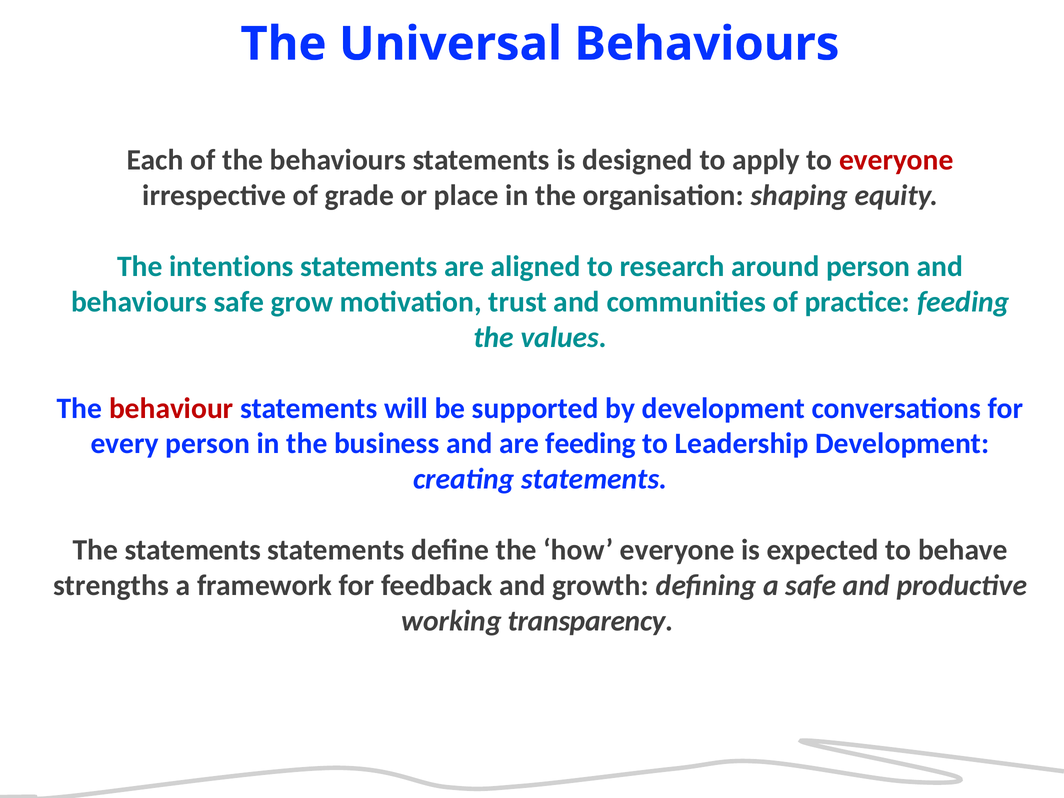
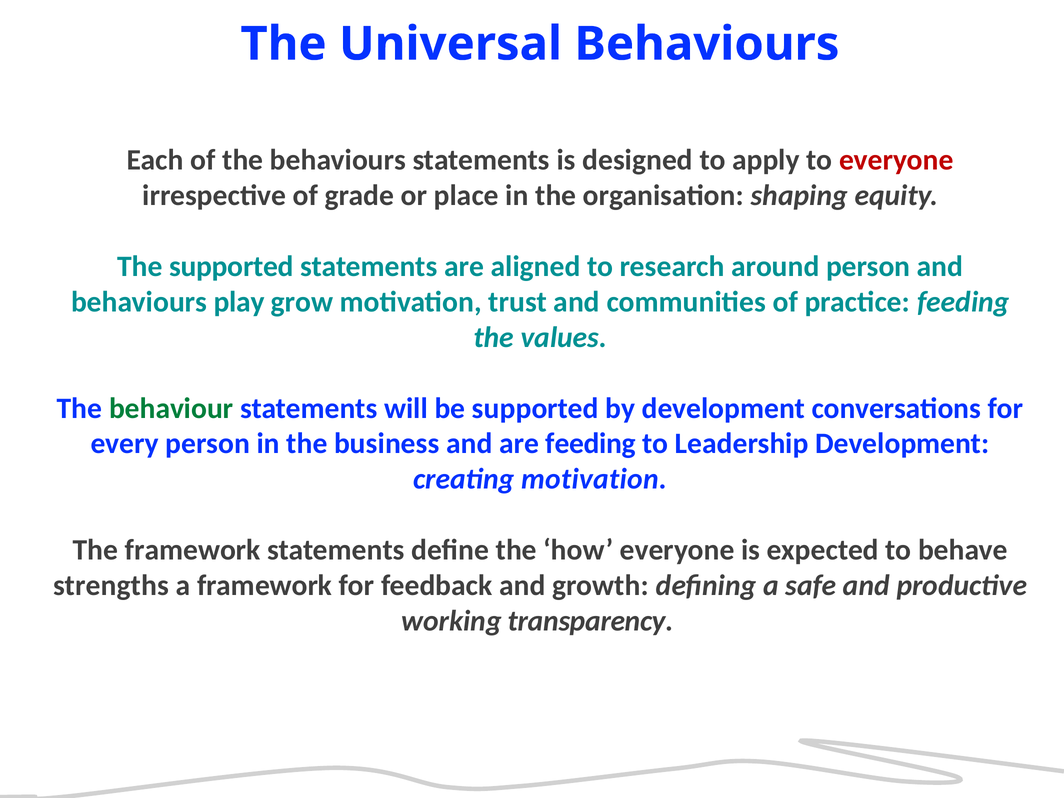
The intentions: intentions -> supported (232, 266)
behaviours safe: safe -> play (239, 302)
behaviour colour: red -> green (171, 408)
creating statements: statements -> motivation (594, 479)
The statements: statements -> framework (193, 550)
